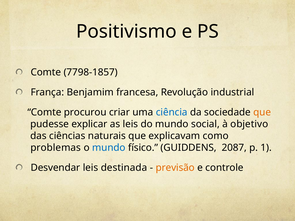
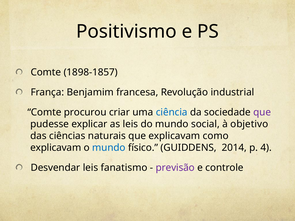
7798-1857: 7798-1857 -> 1898-1857 (91, 72)
que colour: orange -> purple (262, 112)
problemas: problemas -> explicavam (56, 148)
2087: 2087 -> 2014 (234, 148)
1: 1 -> 4 (266, 148)
destinada: destinada -> fanatismo (124, 168)
previsão colour: orange -> purple (175, 168)
